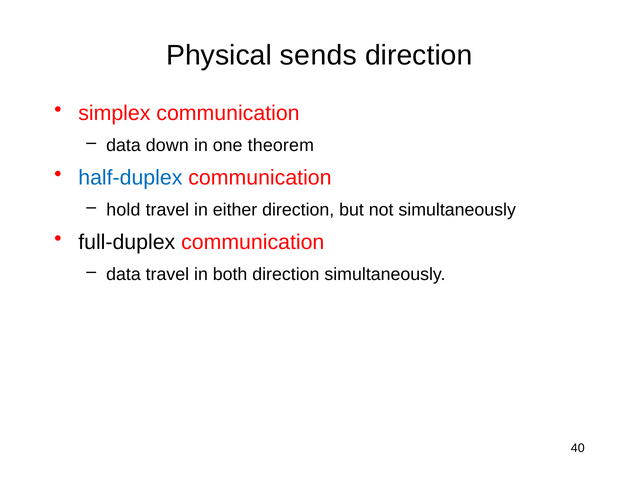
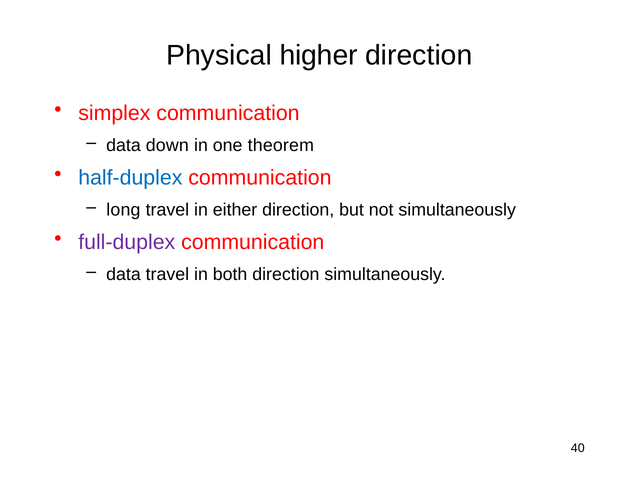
sends: sends -> higher (319, 55)
hold: hold -> long (123, 210)
full-duplex colour: black -> purple (127, 242)
